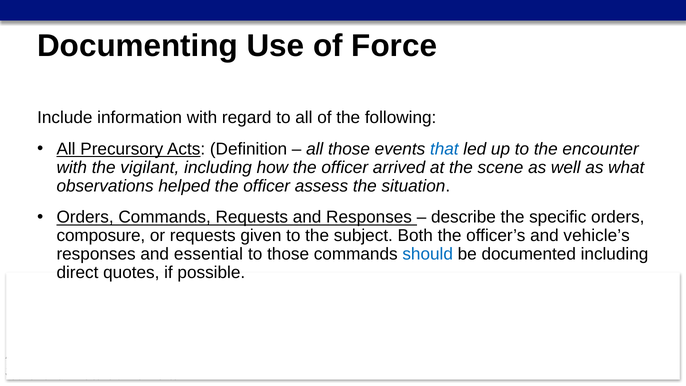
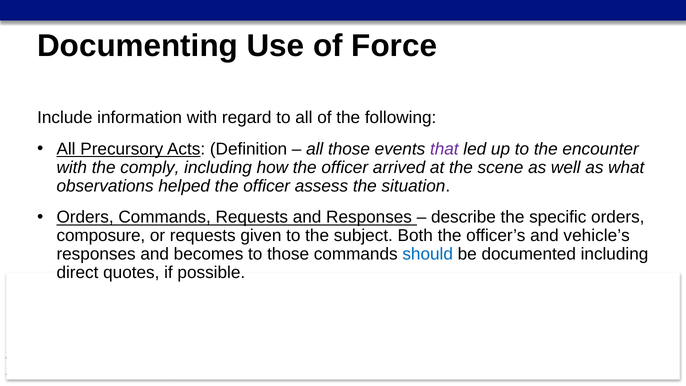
that colour: blue -> purple (444, 149)
vigilant: vigilant -> comply (150, 167)
essential: essential -> becomes (209, 254)
